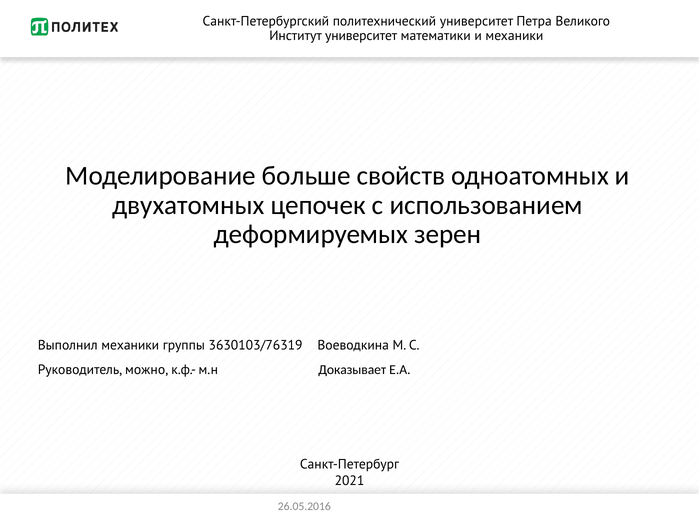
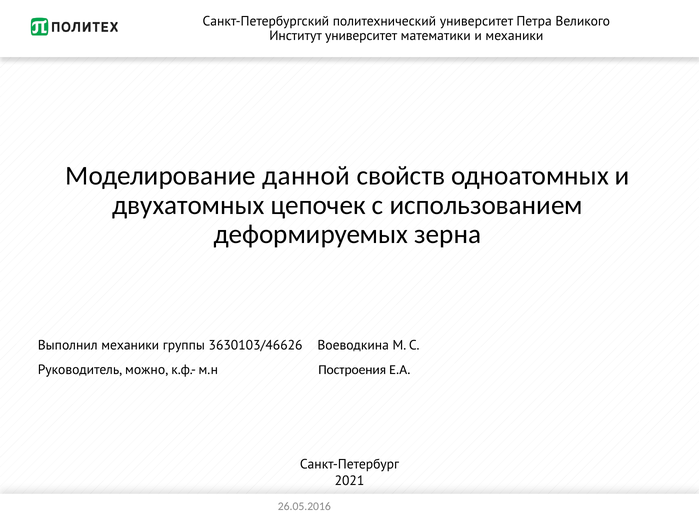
больше: больше -> данной (306, 176)
зерен: зерен -> зерна (448, 234)
3630103/76319: 3630103/76319 -> 3630103/46626 (256, 345)
Доказывает: Доказывает -> Построения (352, 370)
